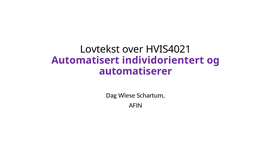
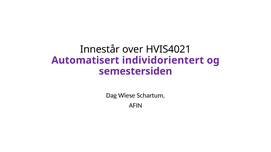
Lovtekst: Lovtekst -> Innestår (100, 49)
automatiserer: automatiserer -> semestersiden (136, 71)
